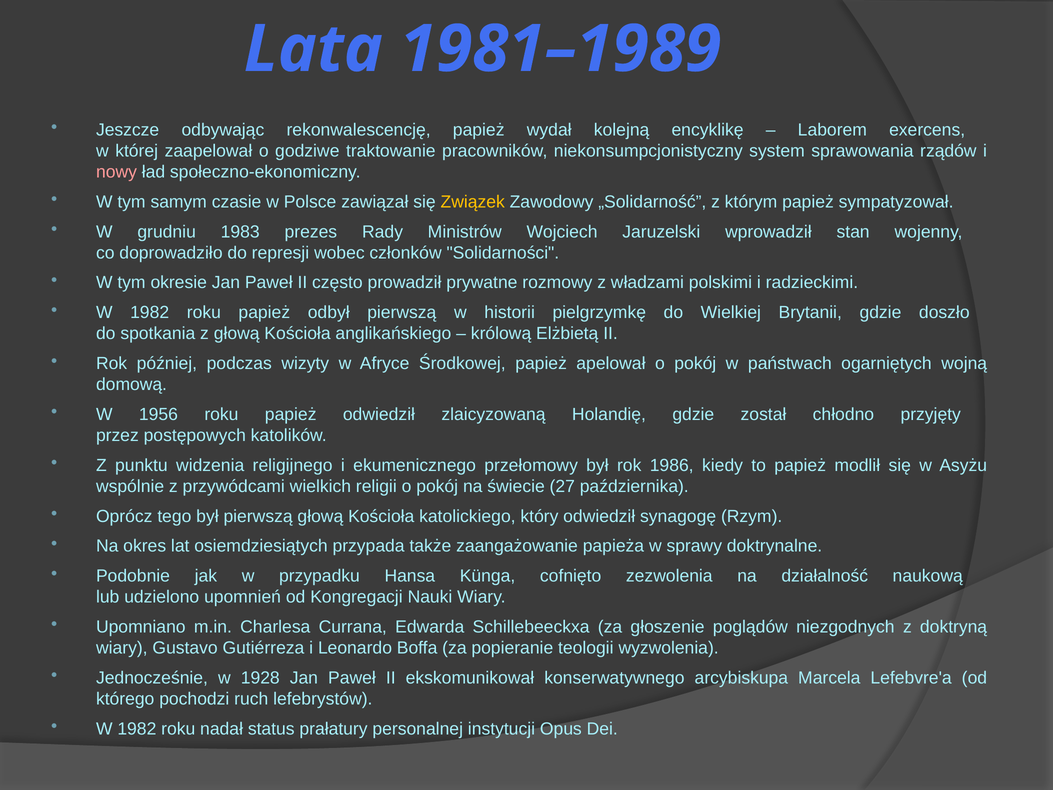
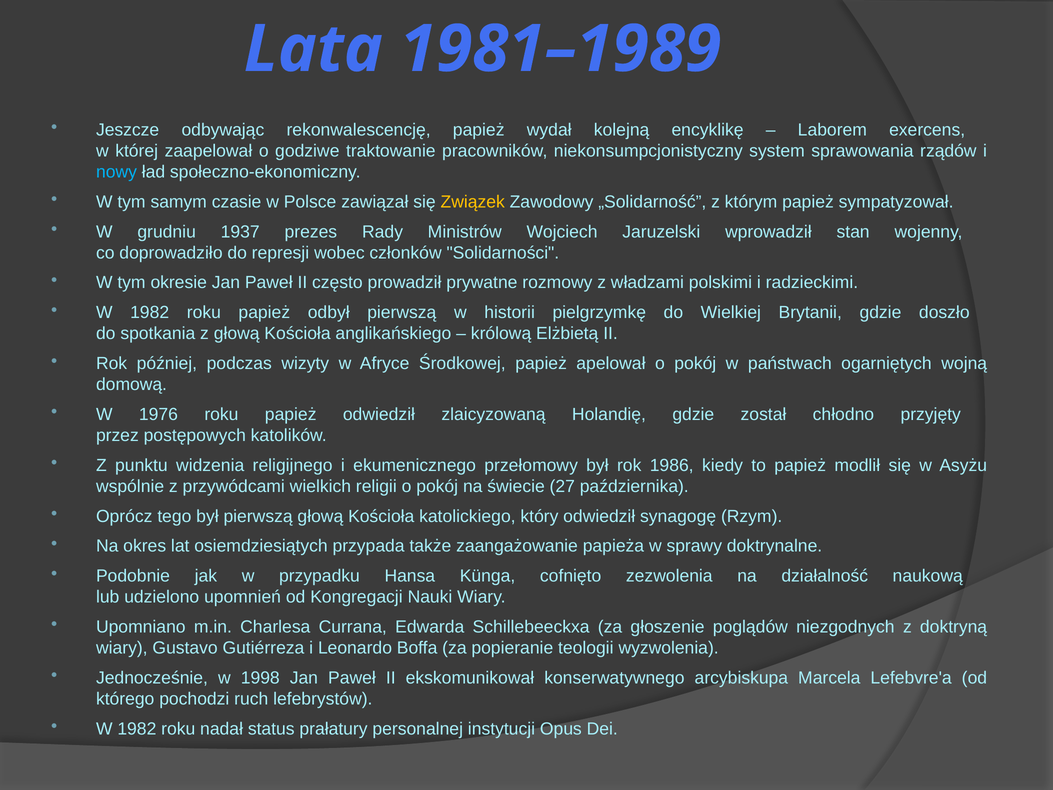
nowy colour: pink -> light blue (116, 172)
1983: 1983 -> 1937 (240, 232)
1956: 1956 -> 1976 (158, 414)
1928: 1928 -> 1998 (260, 678)
